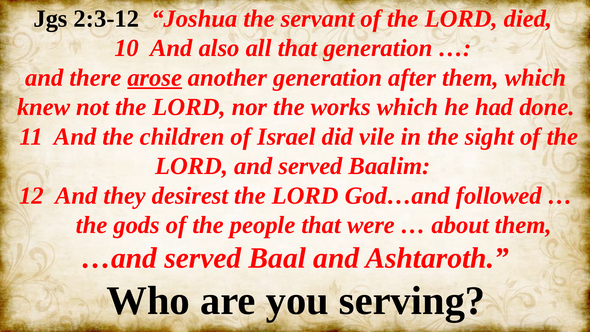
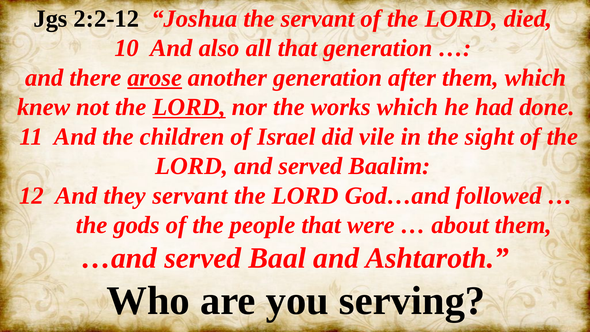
2:3-12: 2:3-12 -> 2:2-12 (106, 19)
LORD underline: none -> present (189, 107)
they desirest: desirest -> servant (190, 196)
